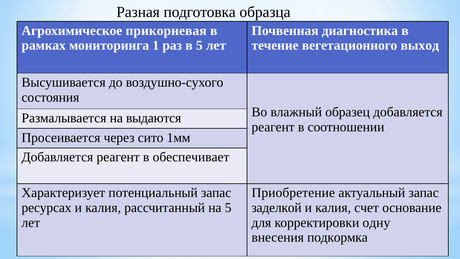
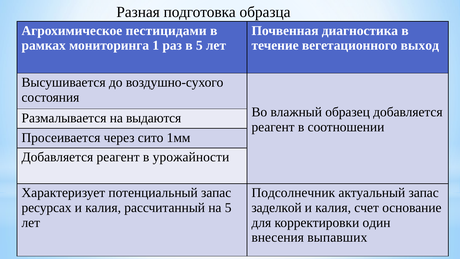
прикорневая: прикорневая -> пестицидами (166, 31)
обеспечивает: обеспечивает -> урожайности (191, 157)
Приобретение: Приобретение -> Подсолнечник (293, 193)
одну: одну -> один (377, 222)
подкормка: подкормка -> выпавших (337, 237)
